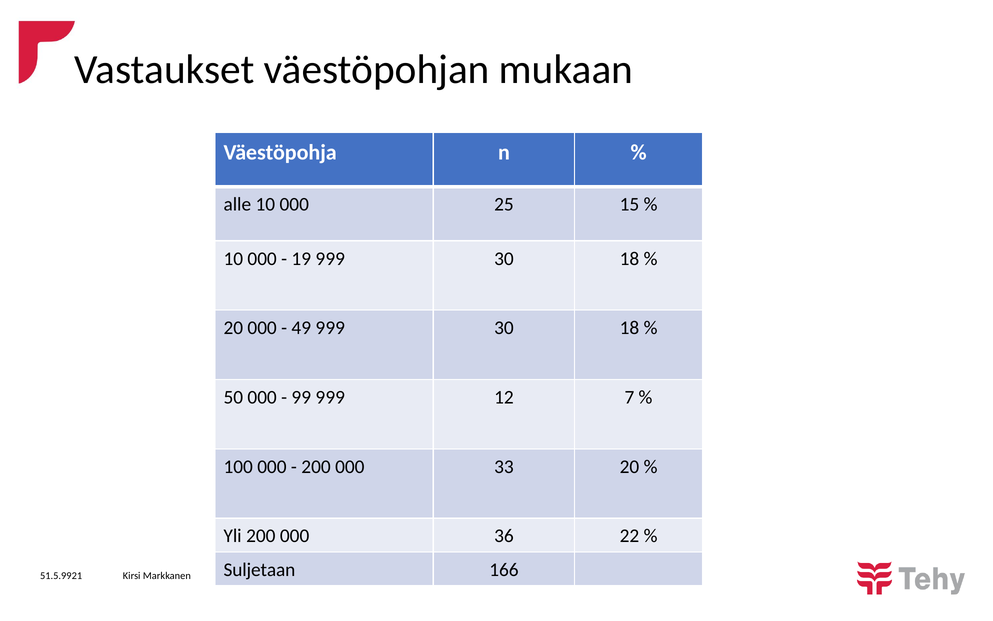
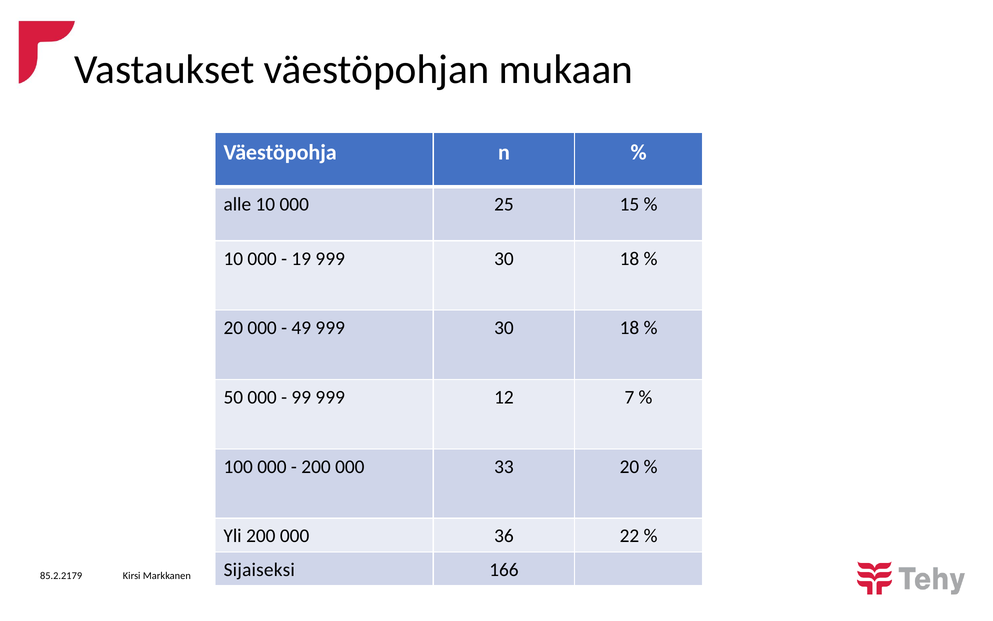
Suljetaan: Suljetaan -> Sijaiseksi (259, 569)
51.5.9921: 51.5.9921 -> 85.2.2179 (61, 576)
